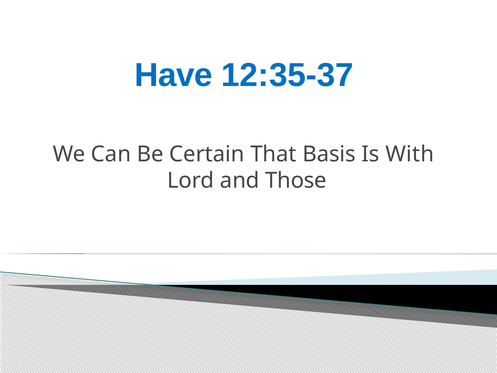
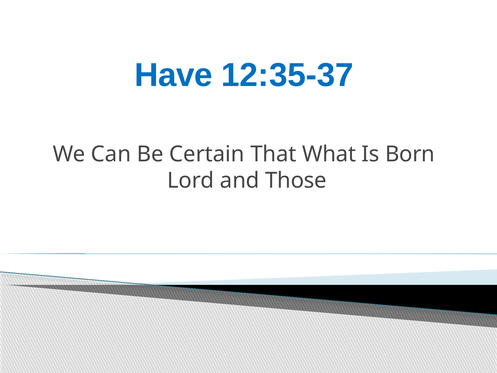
Basis: Basis -> What (329, 154)
With: With -> Born (410, 154)
